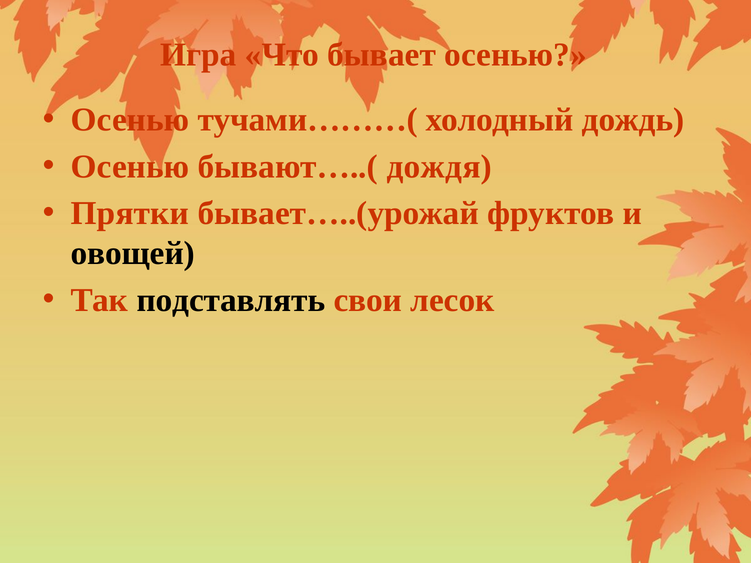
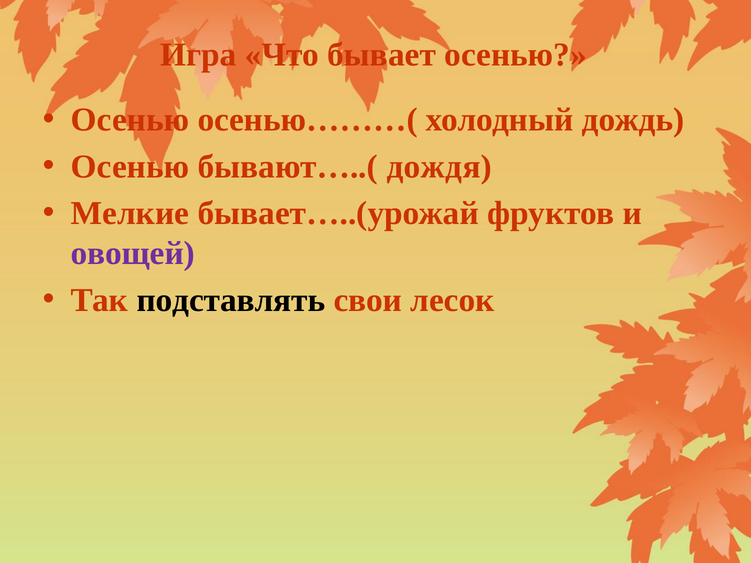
тучами………(: тучами………( -> осенью………( (308, 120)
Прятки: Прятки -> Мелкие (130, 213)
овощей colour: black -> purple (133, 254)
